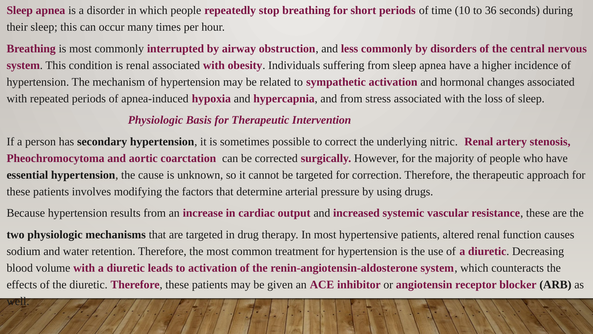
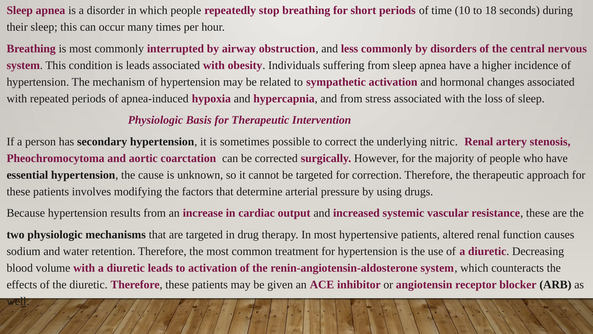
36: 36 -> 18 (491, 10)
is renal: renal -> leads (138, 65)
